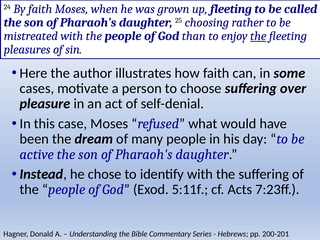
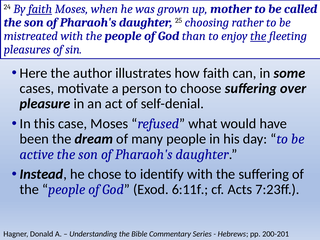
faith underline: none -> present (40, 9)
up fleeting: fleeting -> mother (231, 9)
5:11f: 5:11f -> 6:11f (190, 190)
